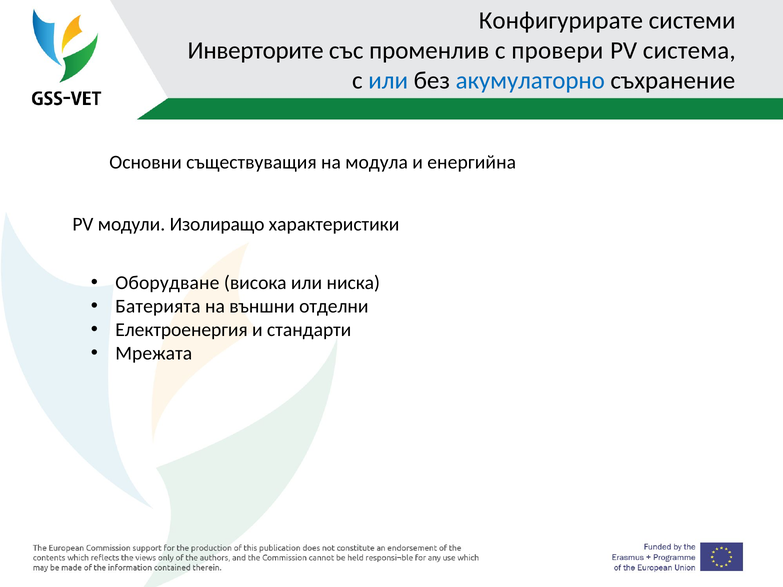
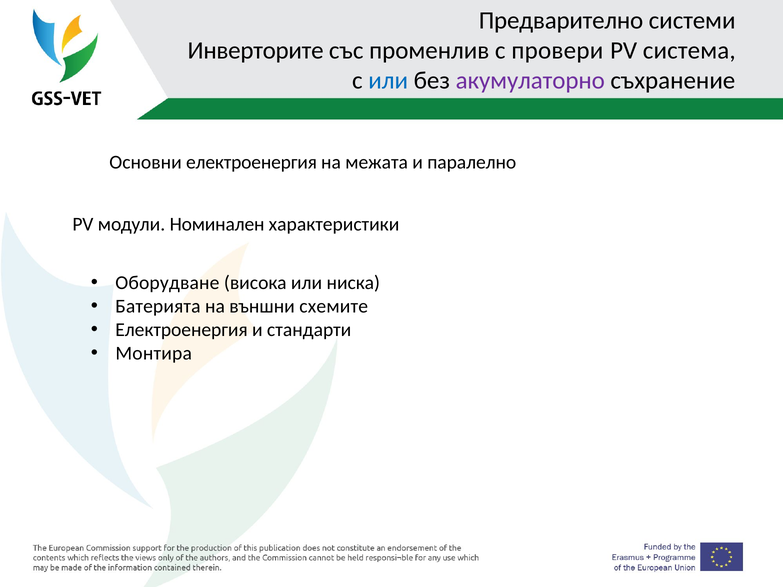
Конфигурирате: Конфигурирате -> Предварително (561, 21)
акумулаторно colour: blue -> purple (530, 81)
Основни съществуващия: съществуващия -> електроенергия (252, 163)
модула: модула -> межата (377, 163)
енергийна: енергийна -> паралелно (472, 163)
Изолиращо: Изолиращо -> Номинален (217, 224)
отделни: отделни -> схемите (334, 306)
Мрежата: Мрежата -> Монтира (154, 353)
